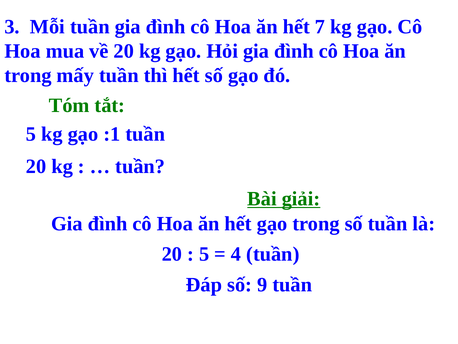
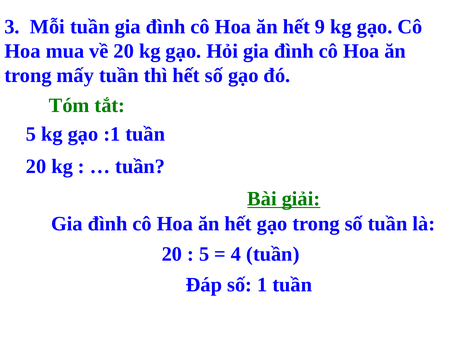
7: 7 -> 9 (320, 27)
9: 9 -> 1 (262, 284)
